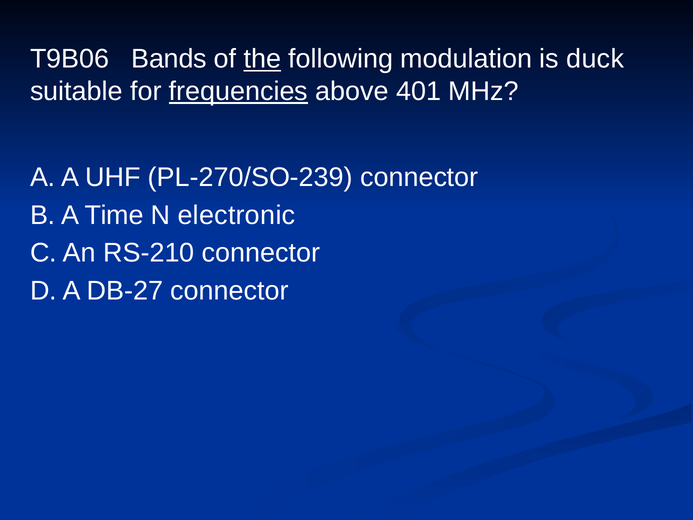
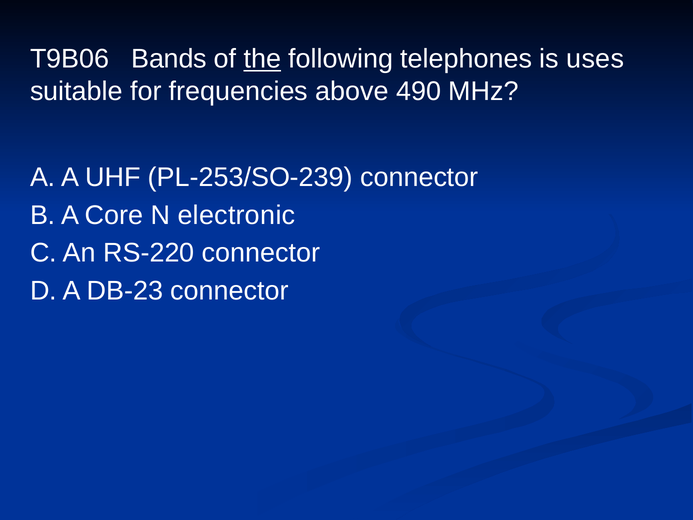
modulation: modulation -> telephones (466, 59)
duck: duck -> uses (595, 59)
frequencies underline: present -> none (238, 91)
401: 401 -> 490 (419, 91)
PL-270/SO-239: PL-270/SO-239 -> PL-253/SO-239 (250, 177)
Time: Time -> Core (114, 215)
RS-210: RS-210 -> RS-220 (149, 253)
DB-27: DB-27 -> DB-23 (125, 291)
